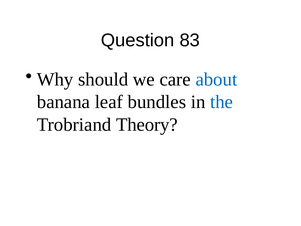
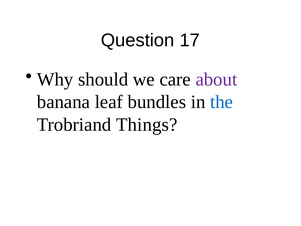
83: 83 -> 17 (190, 40)
about colour: blue -> purple (216, 79)
Theory: Theory -> Things (147, 124)
